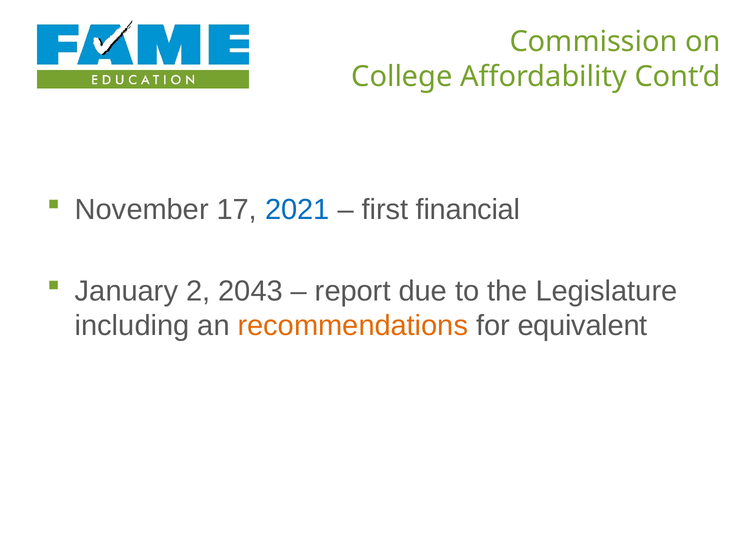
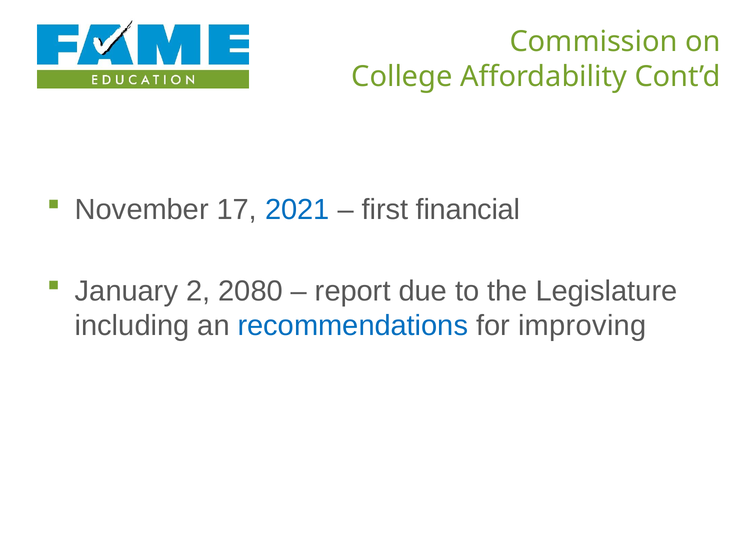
2043: 2043 -> 2080 (251, 291)
recommendations colour: orange -> blue (353, 326)
equivalent: equivalent -> improving (582, 326)
